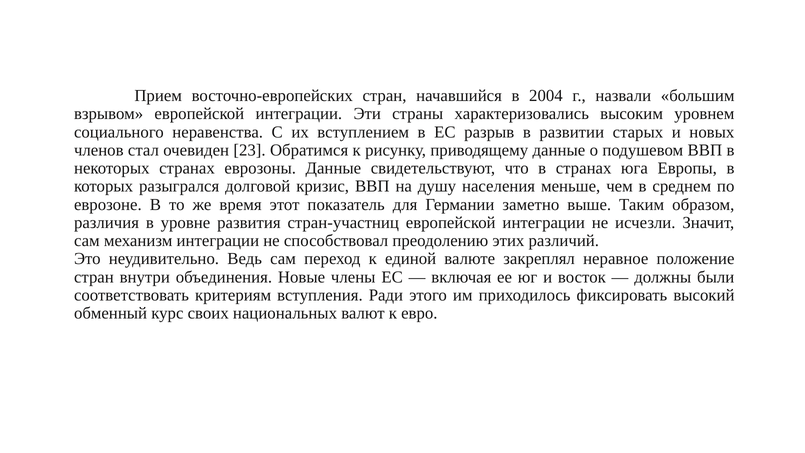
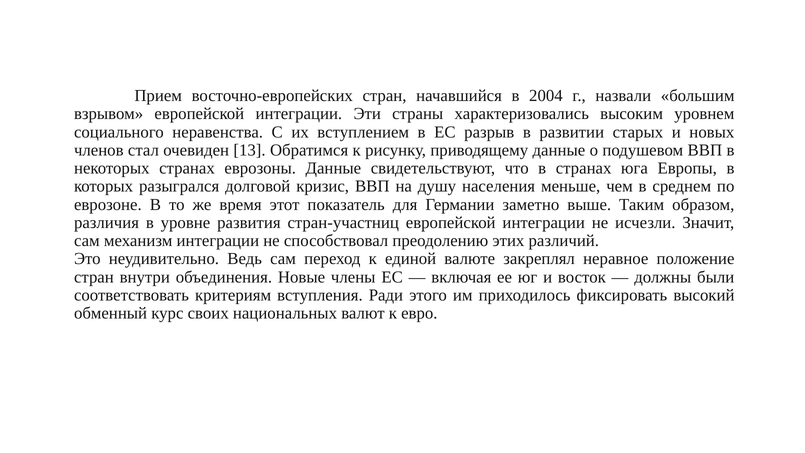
23: 23 -> 13 (250, 150)
